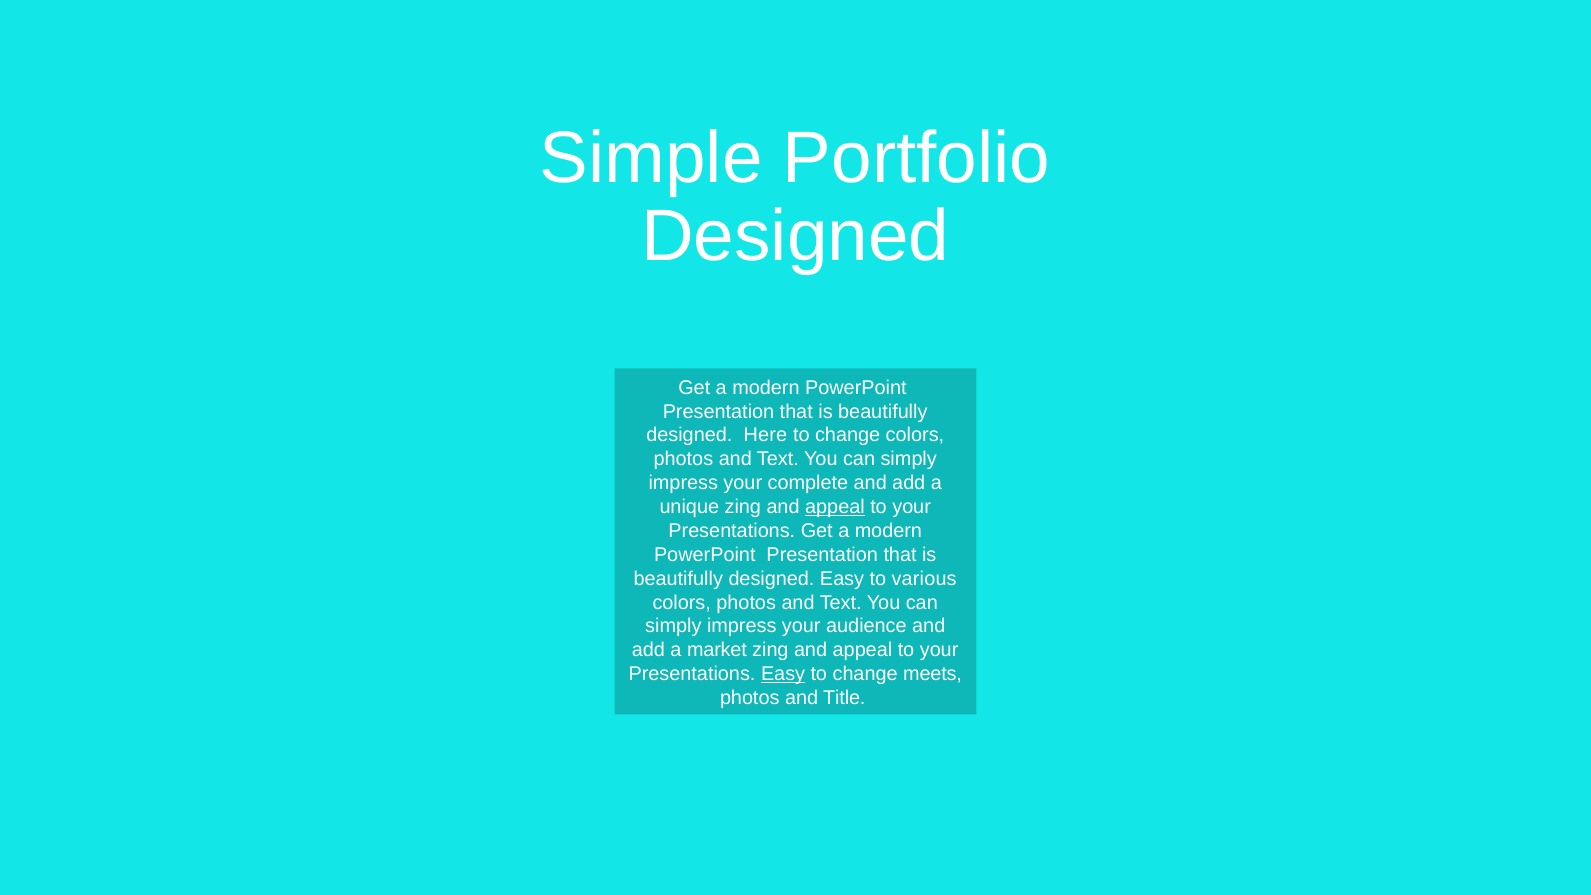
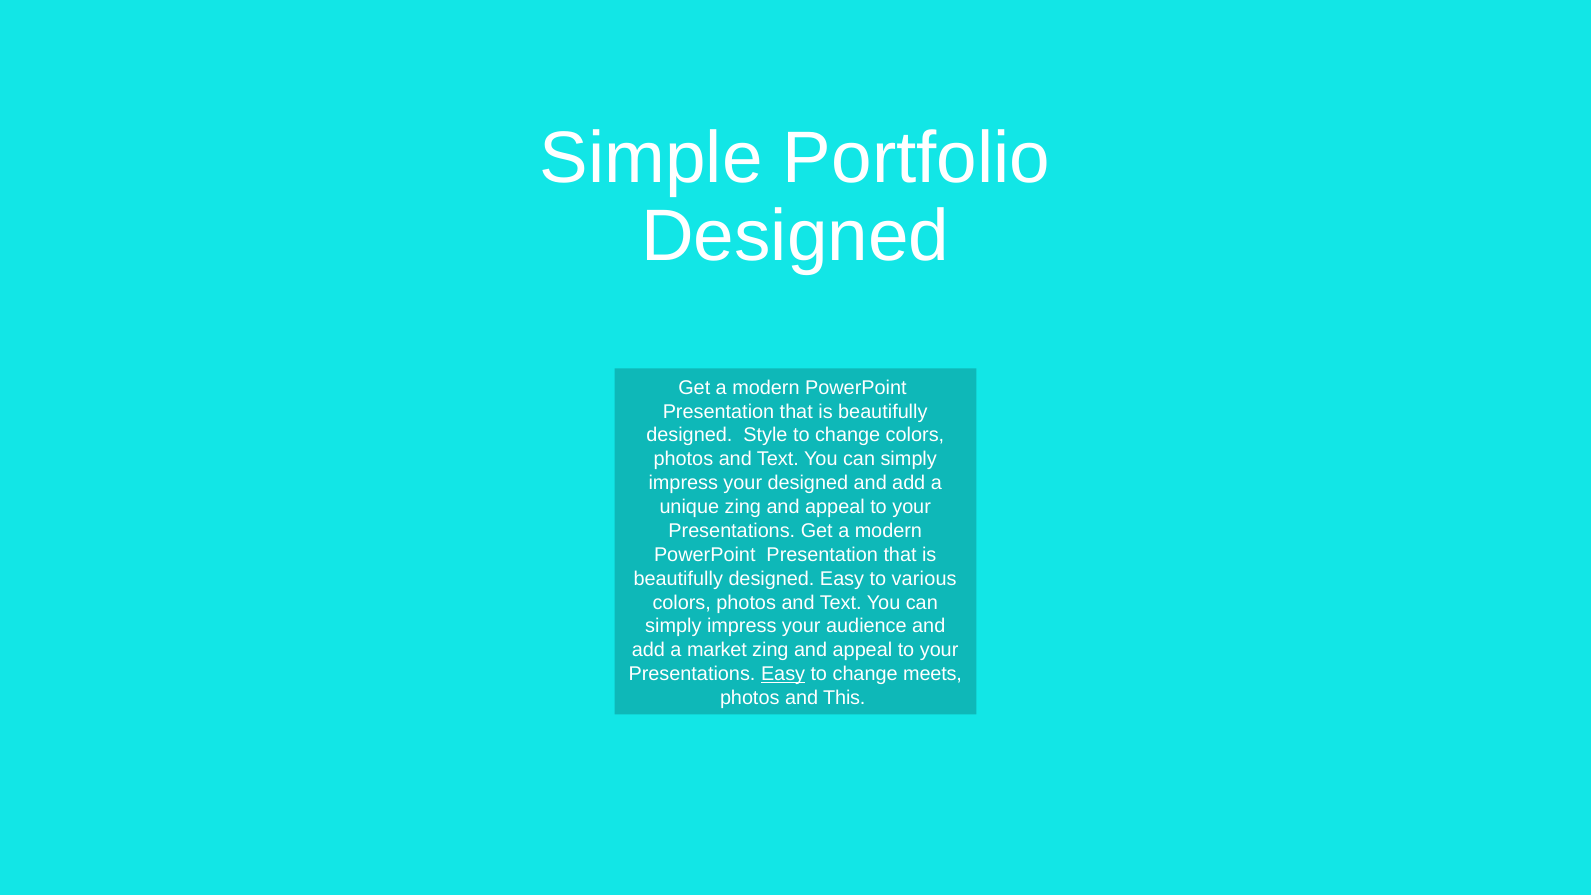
Here: Here -> Style (765, 435)
your complete: complete -> designed (808, 483)
appeal underline: present -> none (835, 507)
Title: Title -> This (844, 698)
